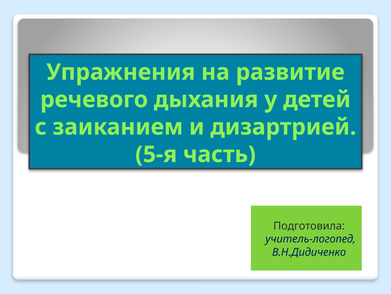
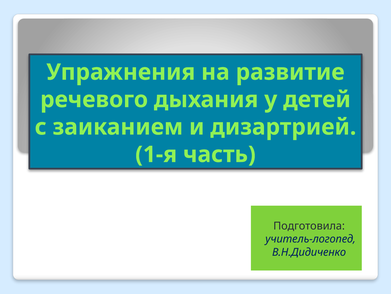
5-я: 5-я -> 1-я (156, 154)
